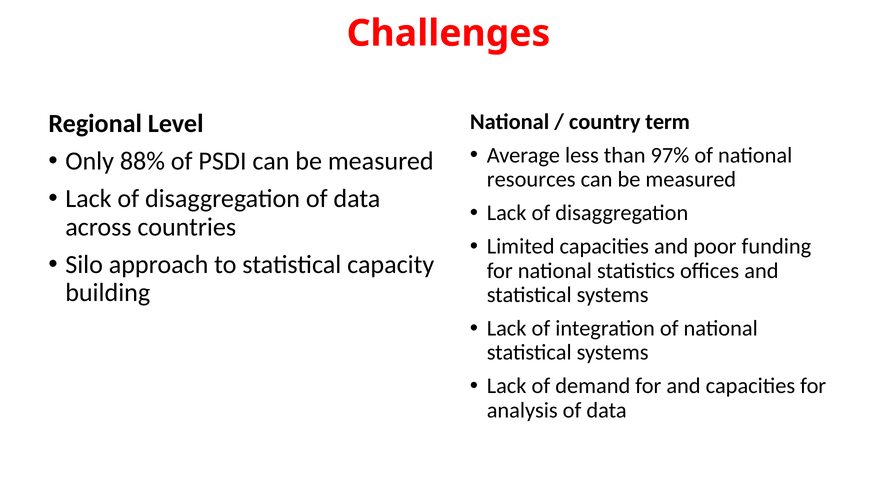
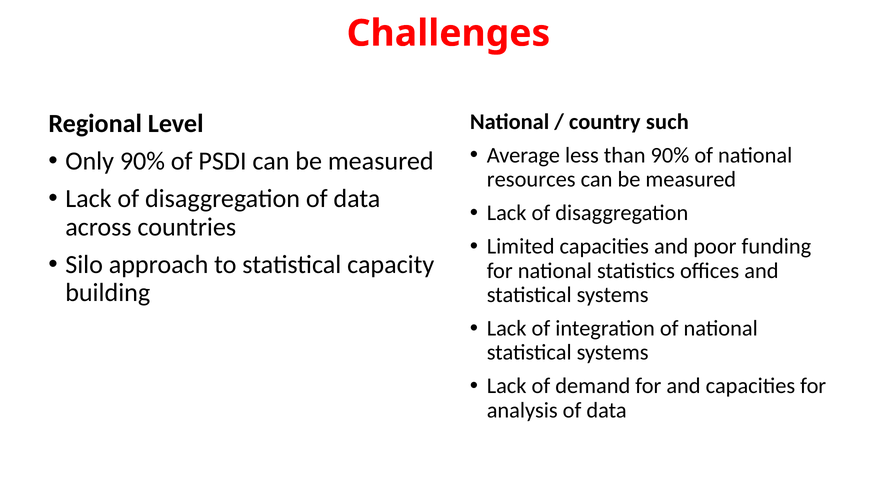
term: term -> such (667, 122)
than 97%: 97% -> 90% (670, 155)
Only 88%: 88% -> 90% (142, 161)
